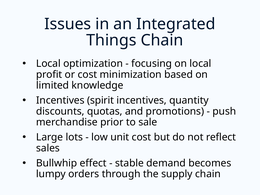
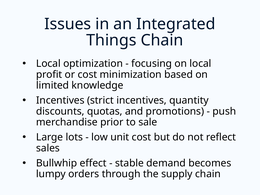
spirit: spirit -> strict (100, 100)
